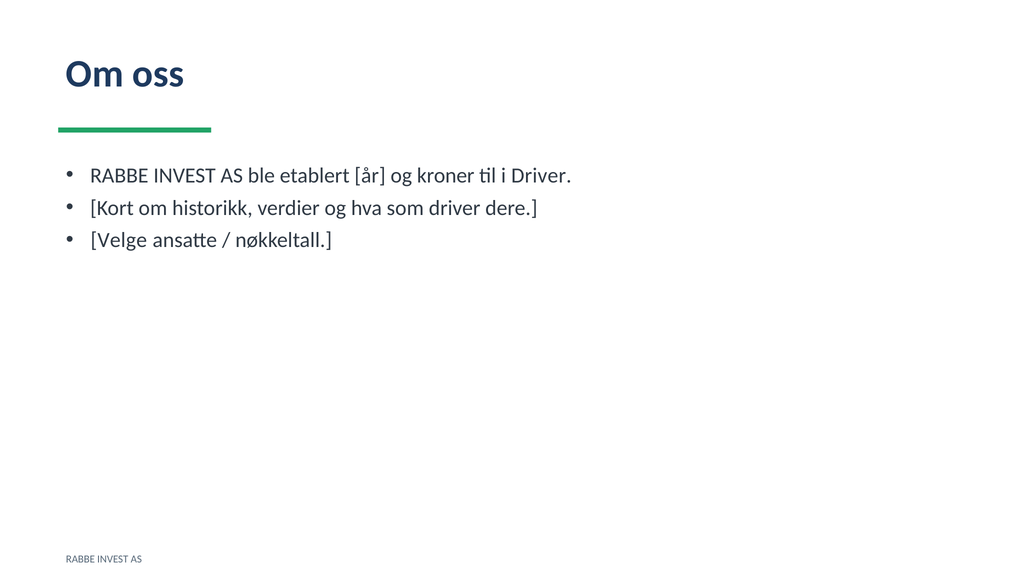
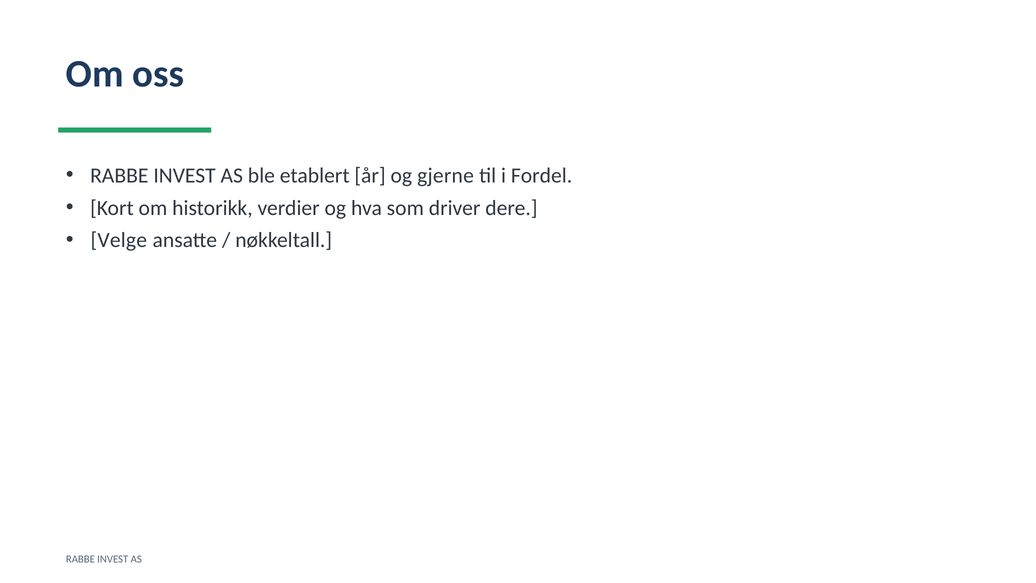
kroner: kroner -> gjerne (446, 175)
i Driver: Driver -> Fordel (542, 175)
